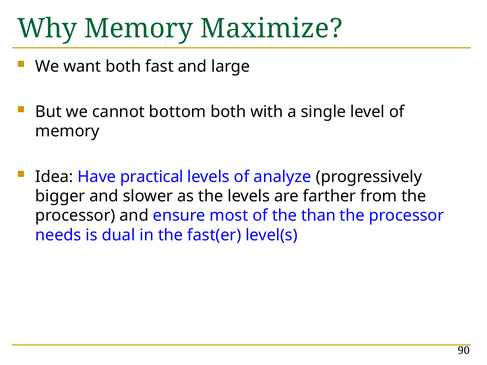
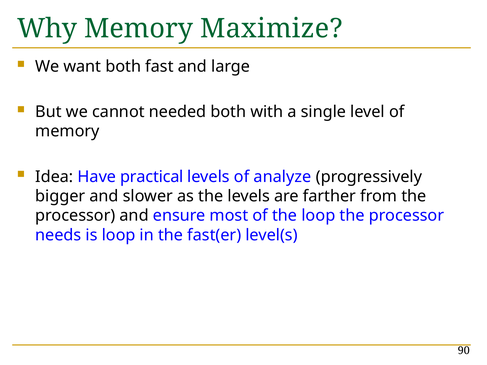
bottom: bottom -> needed (178, 112)
the than: than -> loop (318, 216)
is dual: dual -> loop (119, 235)
